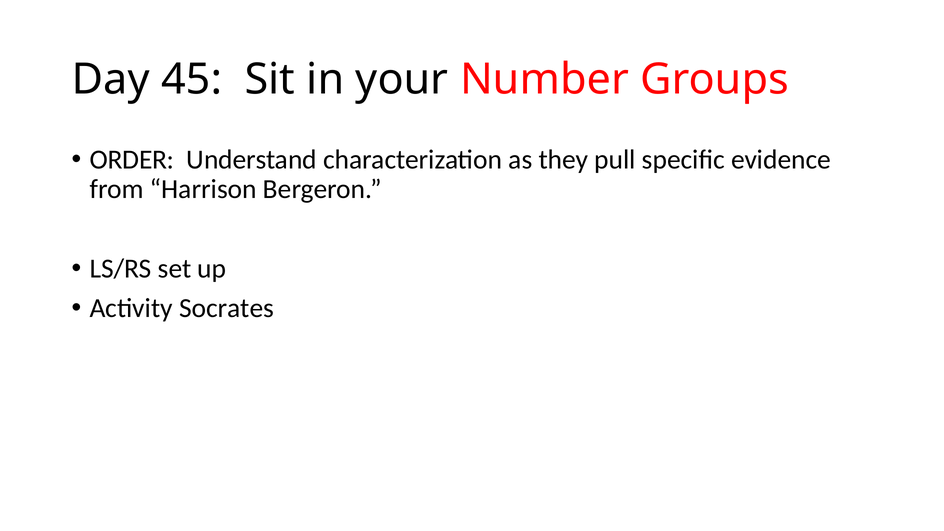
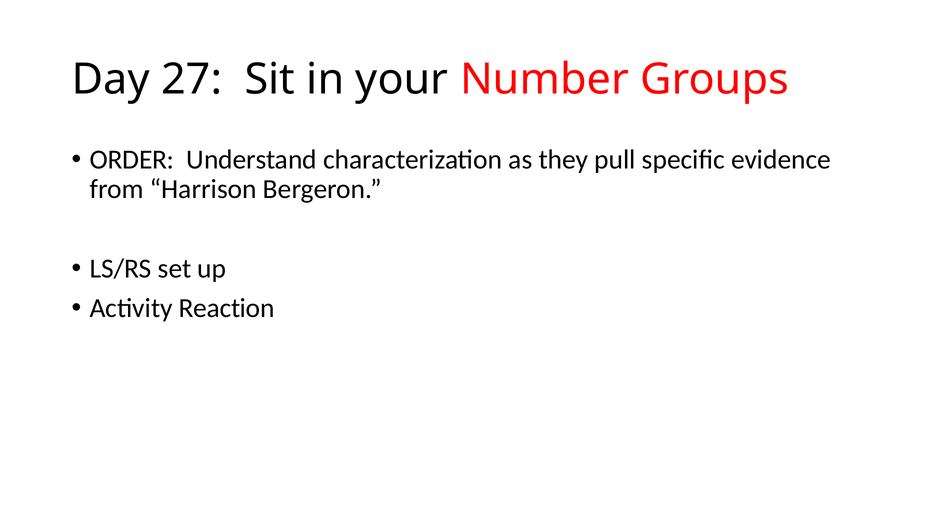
45: 45 -> 27 (192, 79)
Socrates: Socrates -> Reaction (227, 308)
